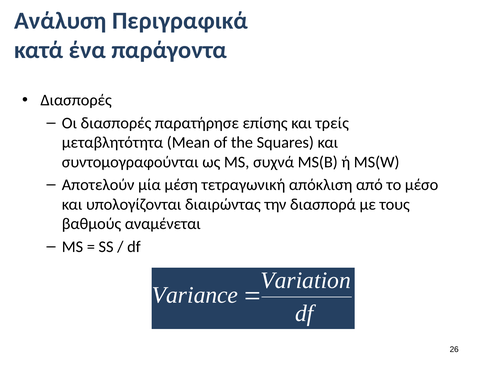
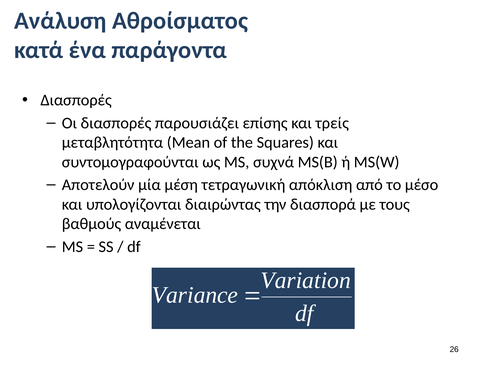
Περιγραφικά: Περιγραφικά -> Αθροίσματος (180, 21)
παρατήρησε: παρατήρησε -> παρουσιάζει (197, 123)
